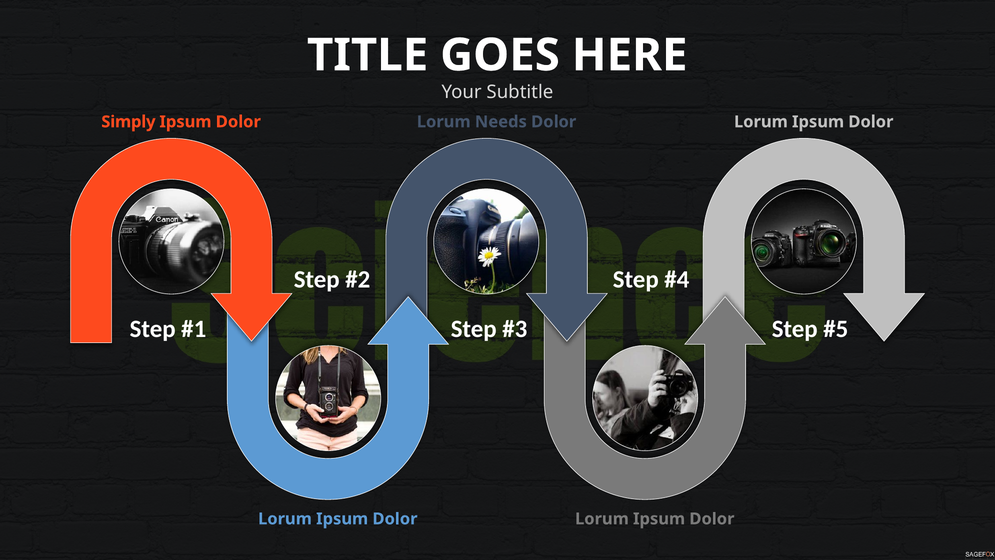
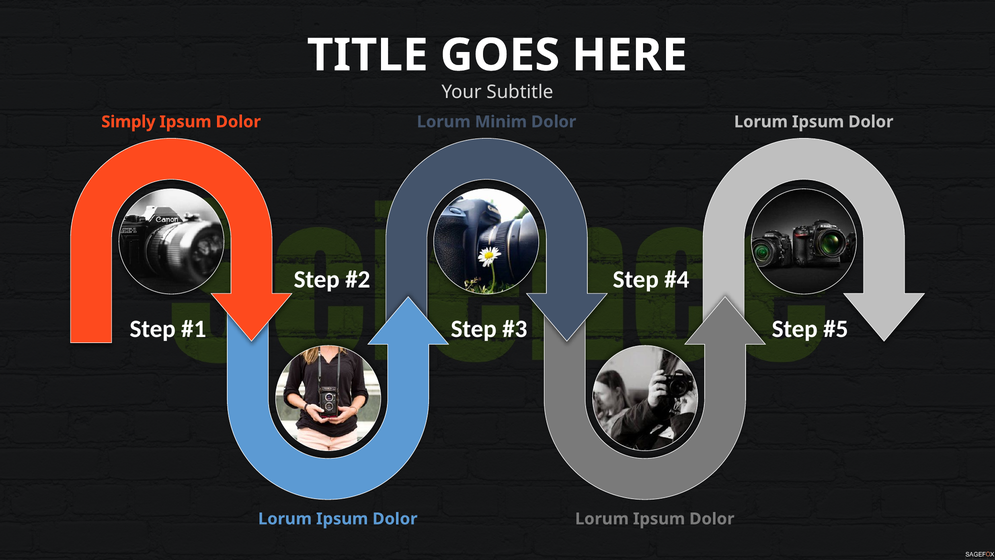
Needs: Needs -> Minim (501, 122)
